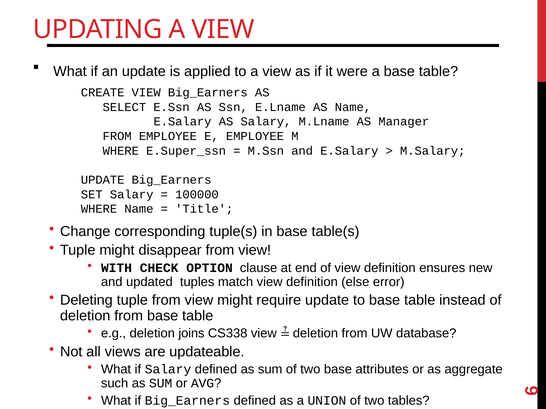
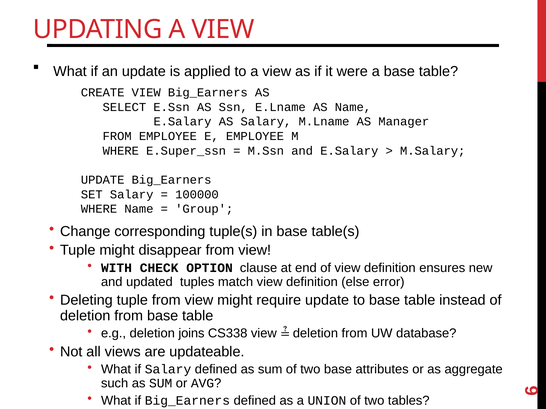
Title: Title -> Group (204, 209)
